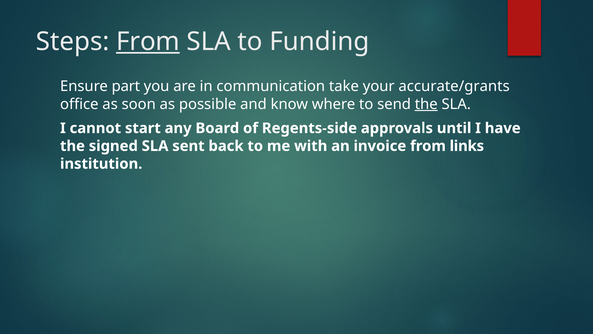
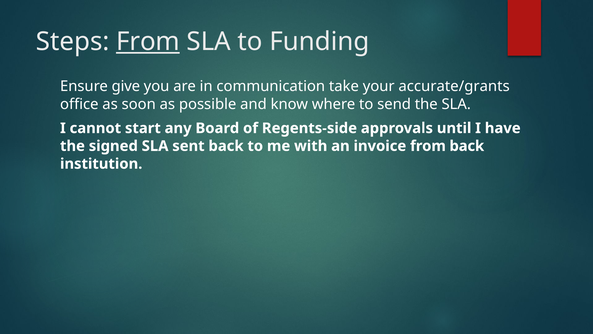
part: part -> give (126, 86)
the underline: present -> none (426, 104)
from links: links -> back (467, 146)
